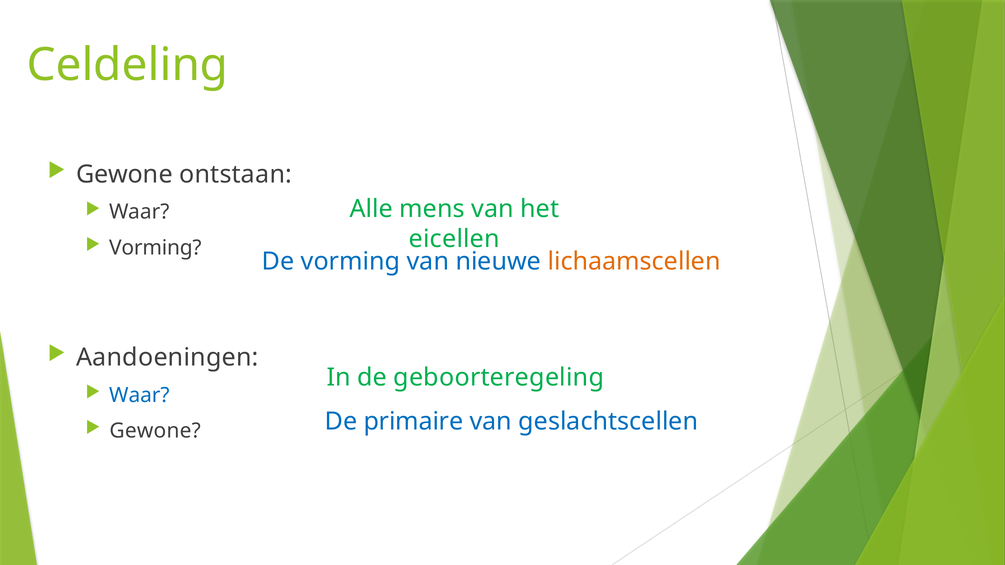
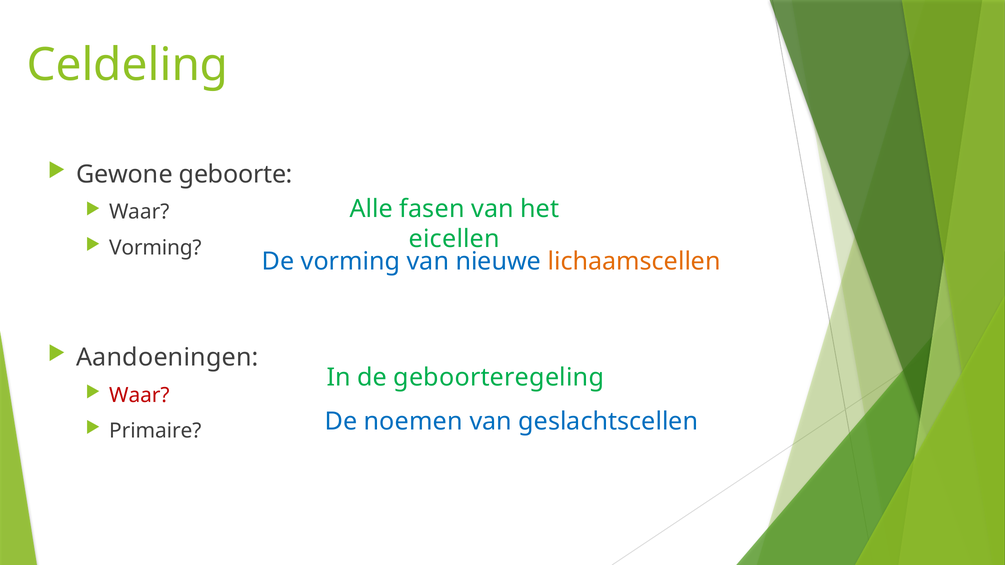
ontstaan: ontstaan -> geboorte (236, 174)
mens: mens -> fasen (432, 209)
Waar colour: blue -> red (139, 395)
primaire: primaire -> noemen (413, 422)
Gewone: Gewone -> Primaire (155, 431)
